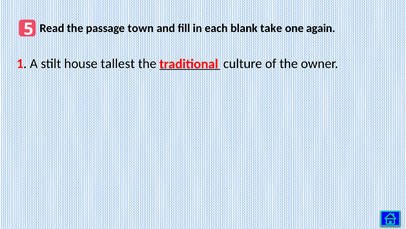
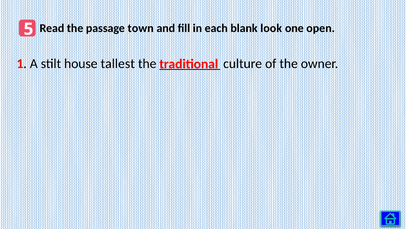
take: take -> look (271, 28)
again: again -> open (321, 28)
